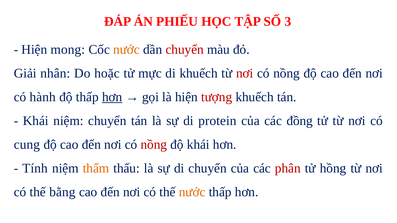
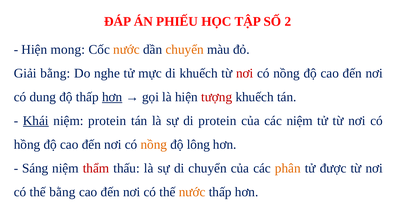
3: 3 -> 2 (288, 21)
chuyển colour: red -> orange (185, 49)
Giải nhân: nhân -> bằng (55, 73)
hoặc: hoặc -> nghe (107, 73)
hành: hành -> dung (43, 97)
Khái underline: none -> present (36, 121)
niệm chuyển: chuyển -> protein (107, 121)
các đồng: đồng -> niệm (300, 121)
cung: cung -> hồng (27, 145)
nồng colour: red -> orange (154, 145)
độ khái: khái -> lông (198, 145)
Tính: Tính -> Sáng (35, 169)
thẩm colour: orange -> red (96, 169)
phân colour: red -> orange (288, 169)
hồng: hồng -> được (333, 169)
